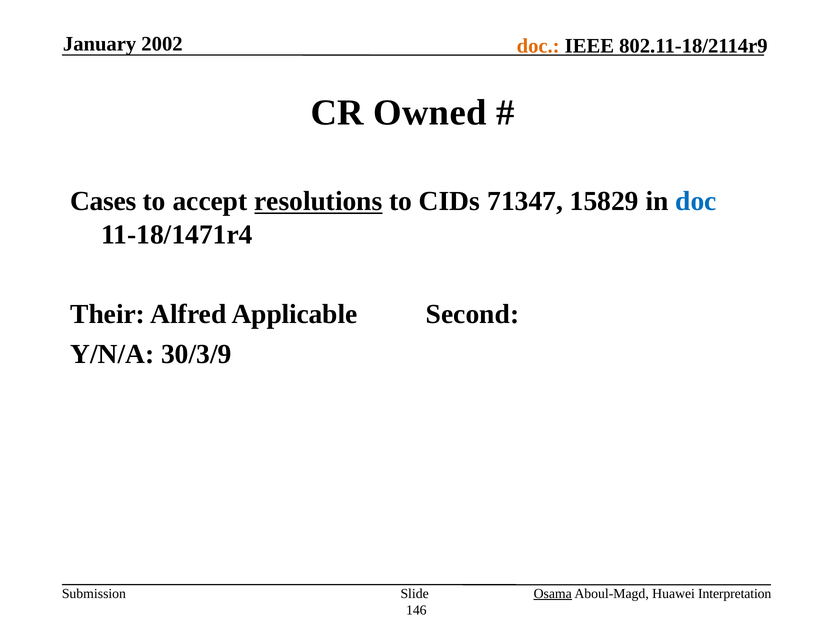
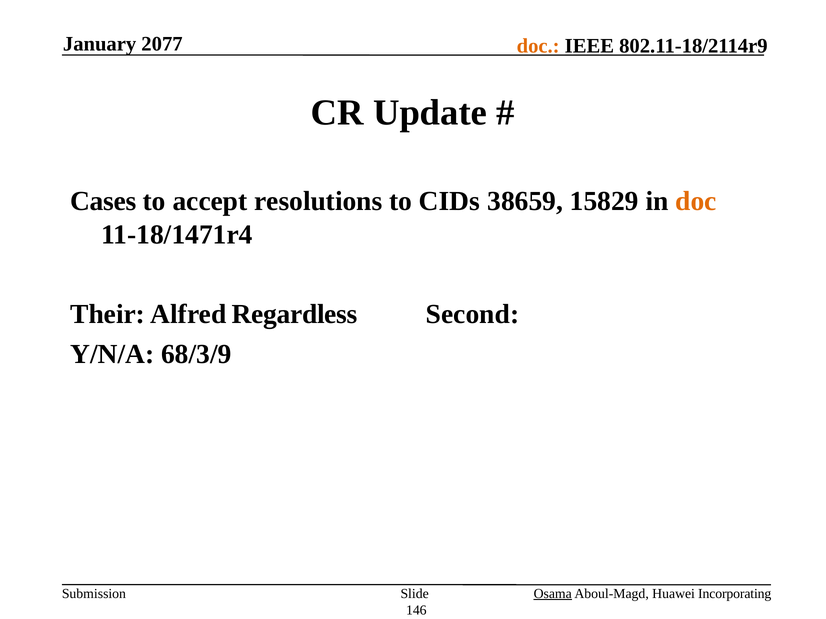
2002: 2002 -> 2077 (162, 44)
Owned: Owned -> Update (430, 113)
resolutions underline: present -> none (318, 202)
71347: 71347 -> 38659 (525, 202)
doc colour: blue -> orange (696, 202)
Applicable: Applicable -> Regardless (295, 314)
30/3/9: 30/3/9 -> 68/3/9 (196, 354)
Interpretation: Interpretation -> Incorporating (735, 594)
